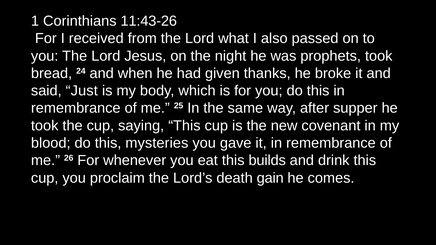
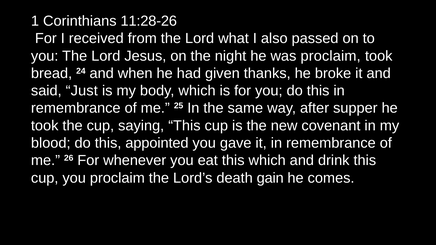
11:43-26: 11:43-26 -> 11:28-26 (149, 21)
was prophets: prophets -> proclaim (331, 56)
mysteries: mysteries -> appointed (157, 143)
this builds: builds -> which (267, 161)
